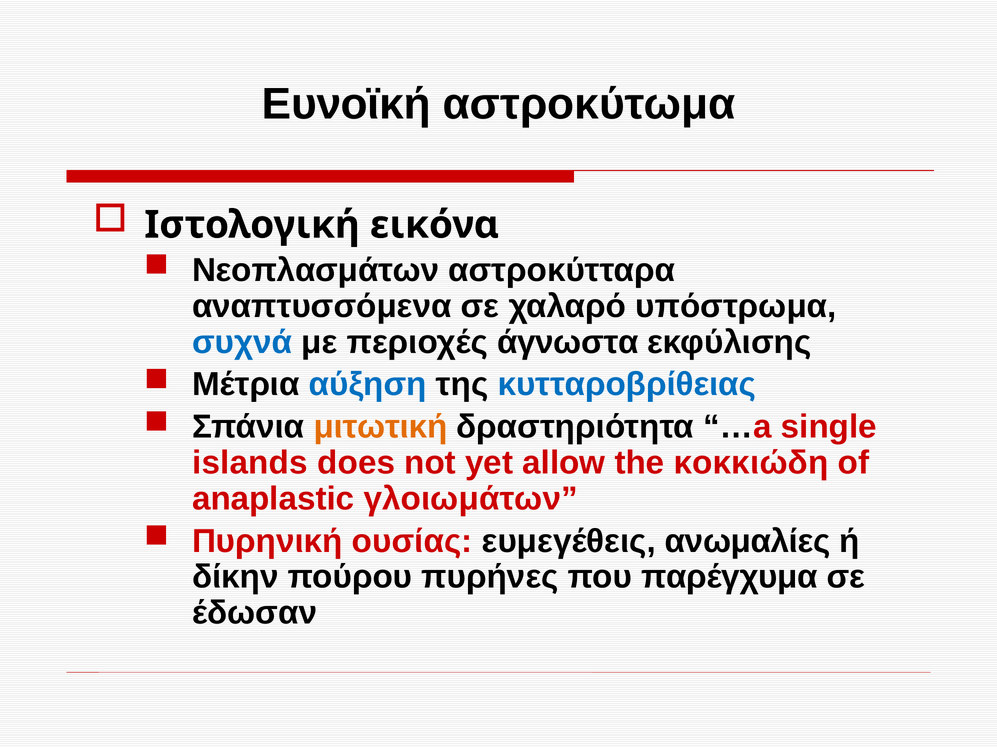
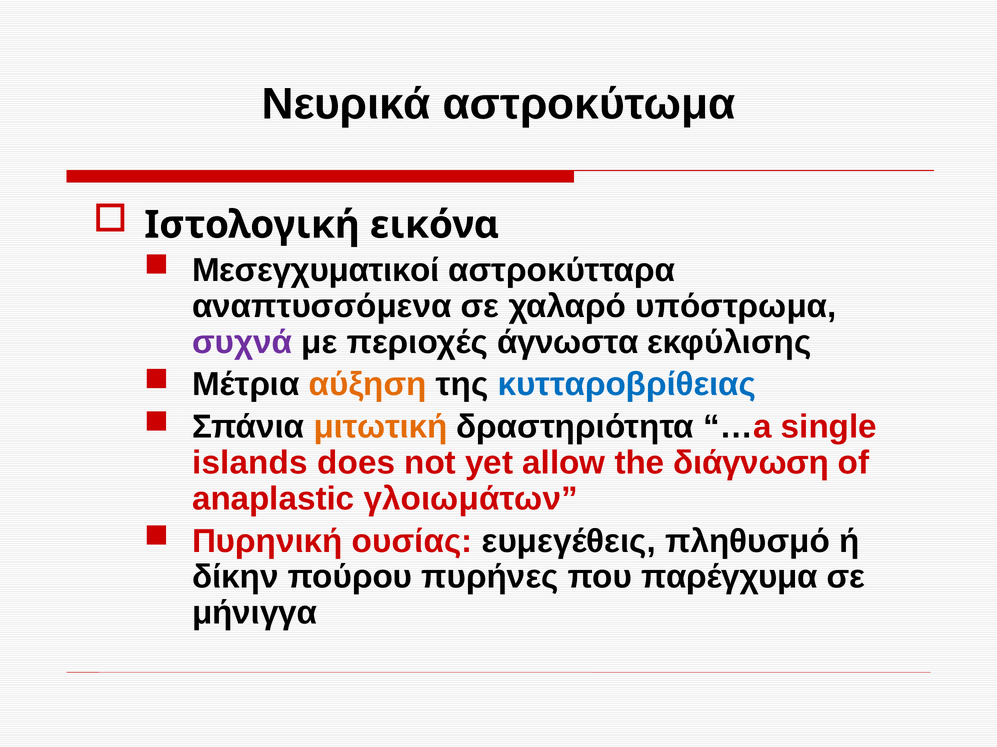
Ευνοϊκή: Ευνοϊκή -> Νευρικά (346, 104)
Νεοπλασμάτων: Νεοπλασμάτων -> Μεσεγχυματικοί (316, 271)
συχνά colour: blue -> purple (242, 342)
αύξηση colour: blue -> orange (368, 385)
κοκκιώδη: κοκκιώδη -> διάγνωση (751, 463)
ανωμαλίες: ανωμαλίες -> πληθυσμό (748, 542)
έδωσαν: έδωσαν -> μήνιγγα (255, 613)
